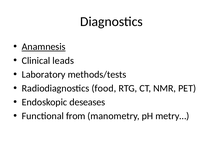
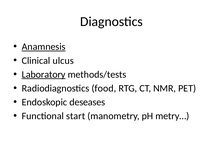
leads: leads -> ulcus (63, 61)
Laboratory underline: none -> present (44, 75)
from: from -> start (76, 116)
